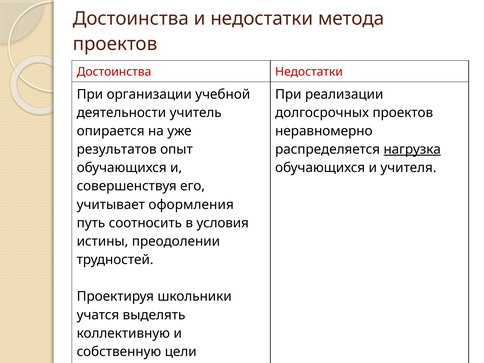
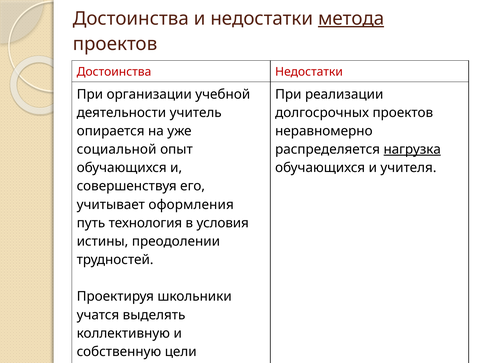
метода underline: none -> present (351, 19)
результатов: результатов -> социальной (117, 149)
путь соотносить: соотносить -> технология (145, 223)
